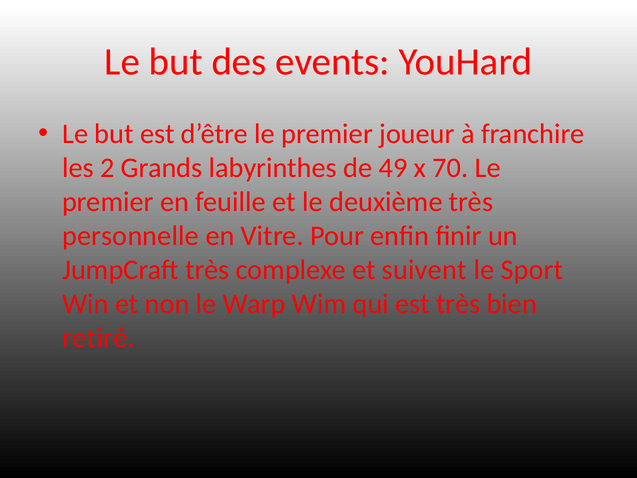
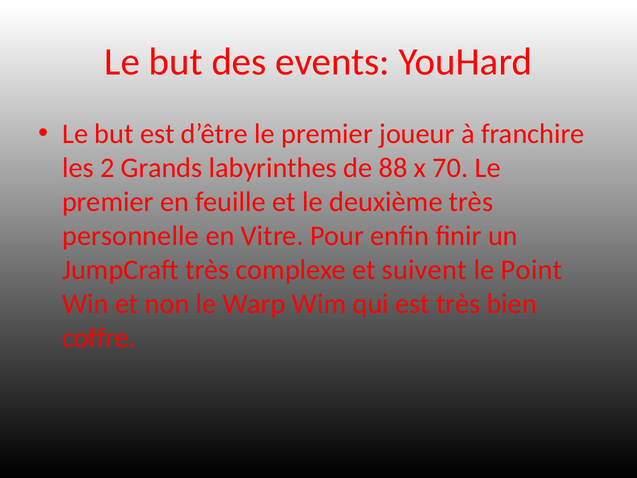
49: 49 -> 88 (393, 168)
Sport: Sport -> Point (532, 270)
retiré: retiré -> coffre (99, 338)
